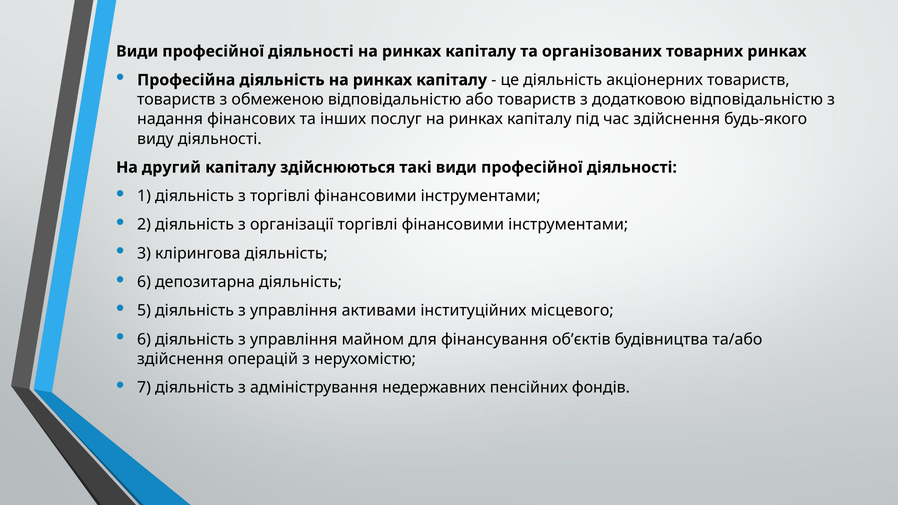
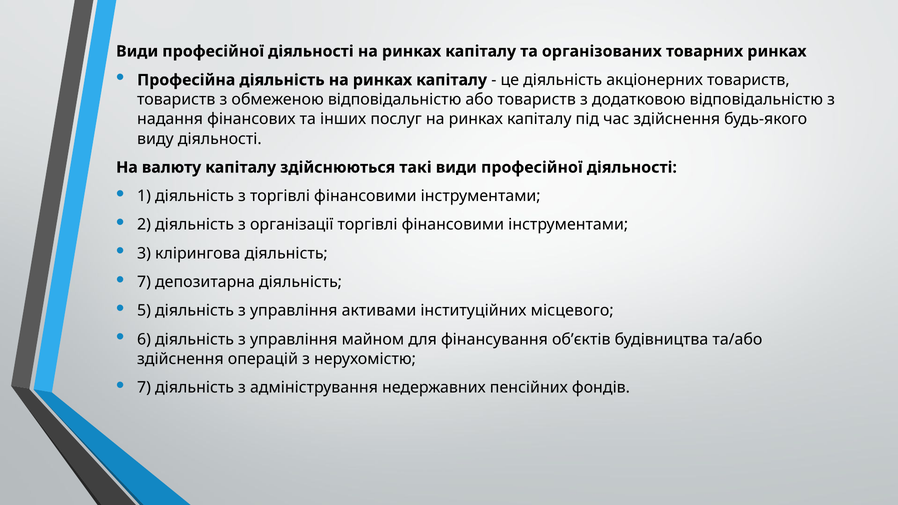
другий: другий -> валюту (172, 167)
6: 6 -> 7 (144, 282)
